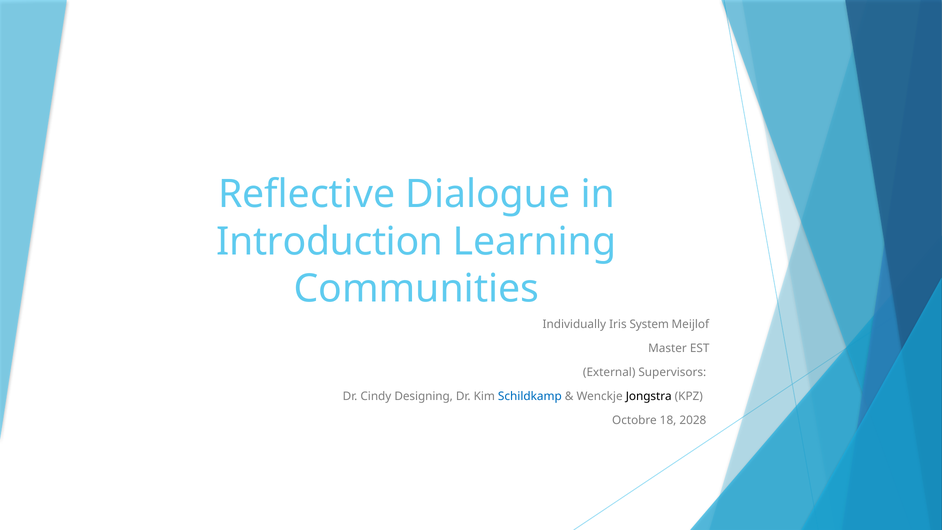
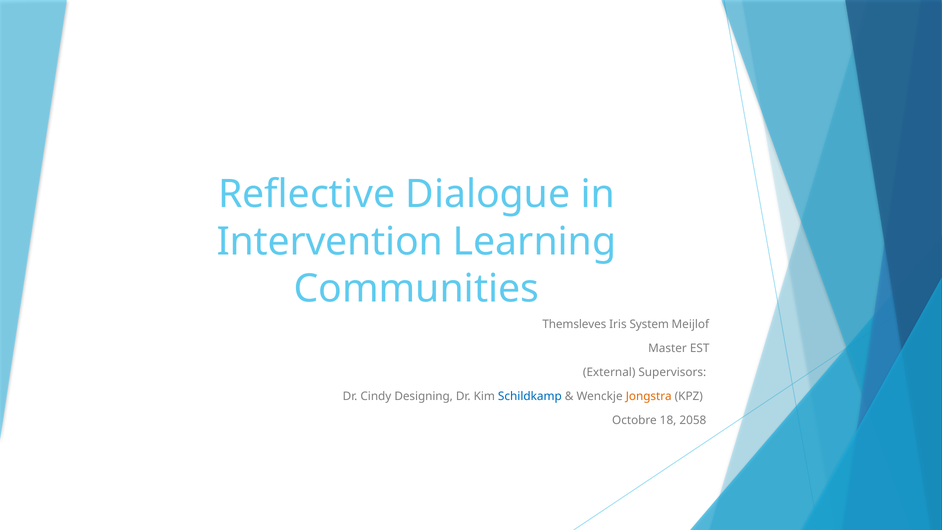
Introduction: Introduction -> Intervention (330, 242)
Individually: Individually -> Themsleves (574, 324)
Jongstra colour: black -> orange (649, 396)
2028: 2028 -> 2058 (693, 420)
